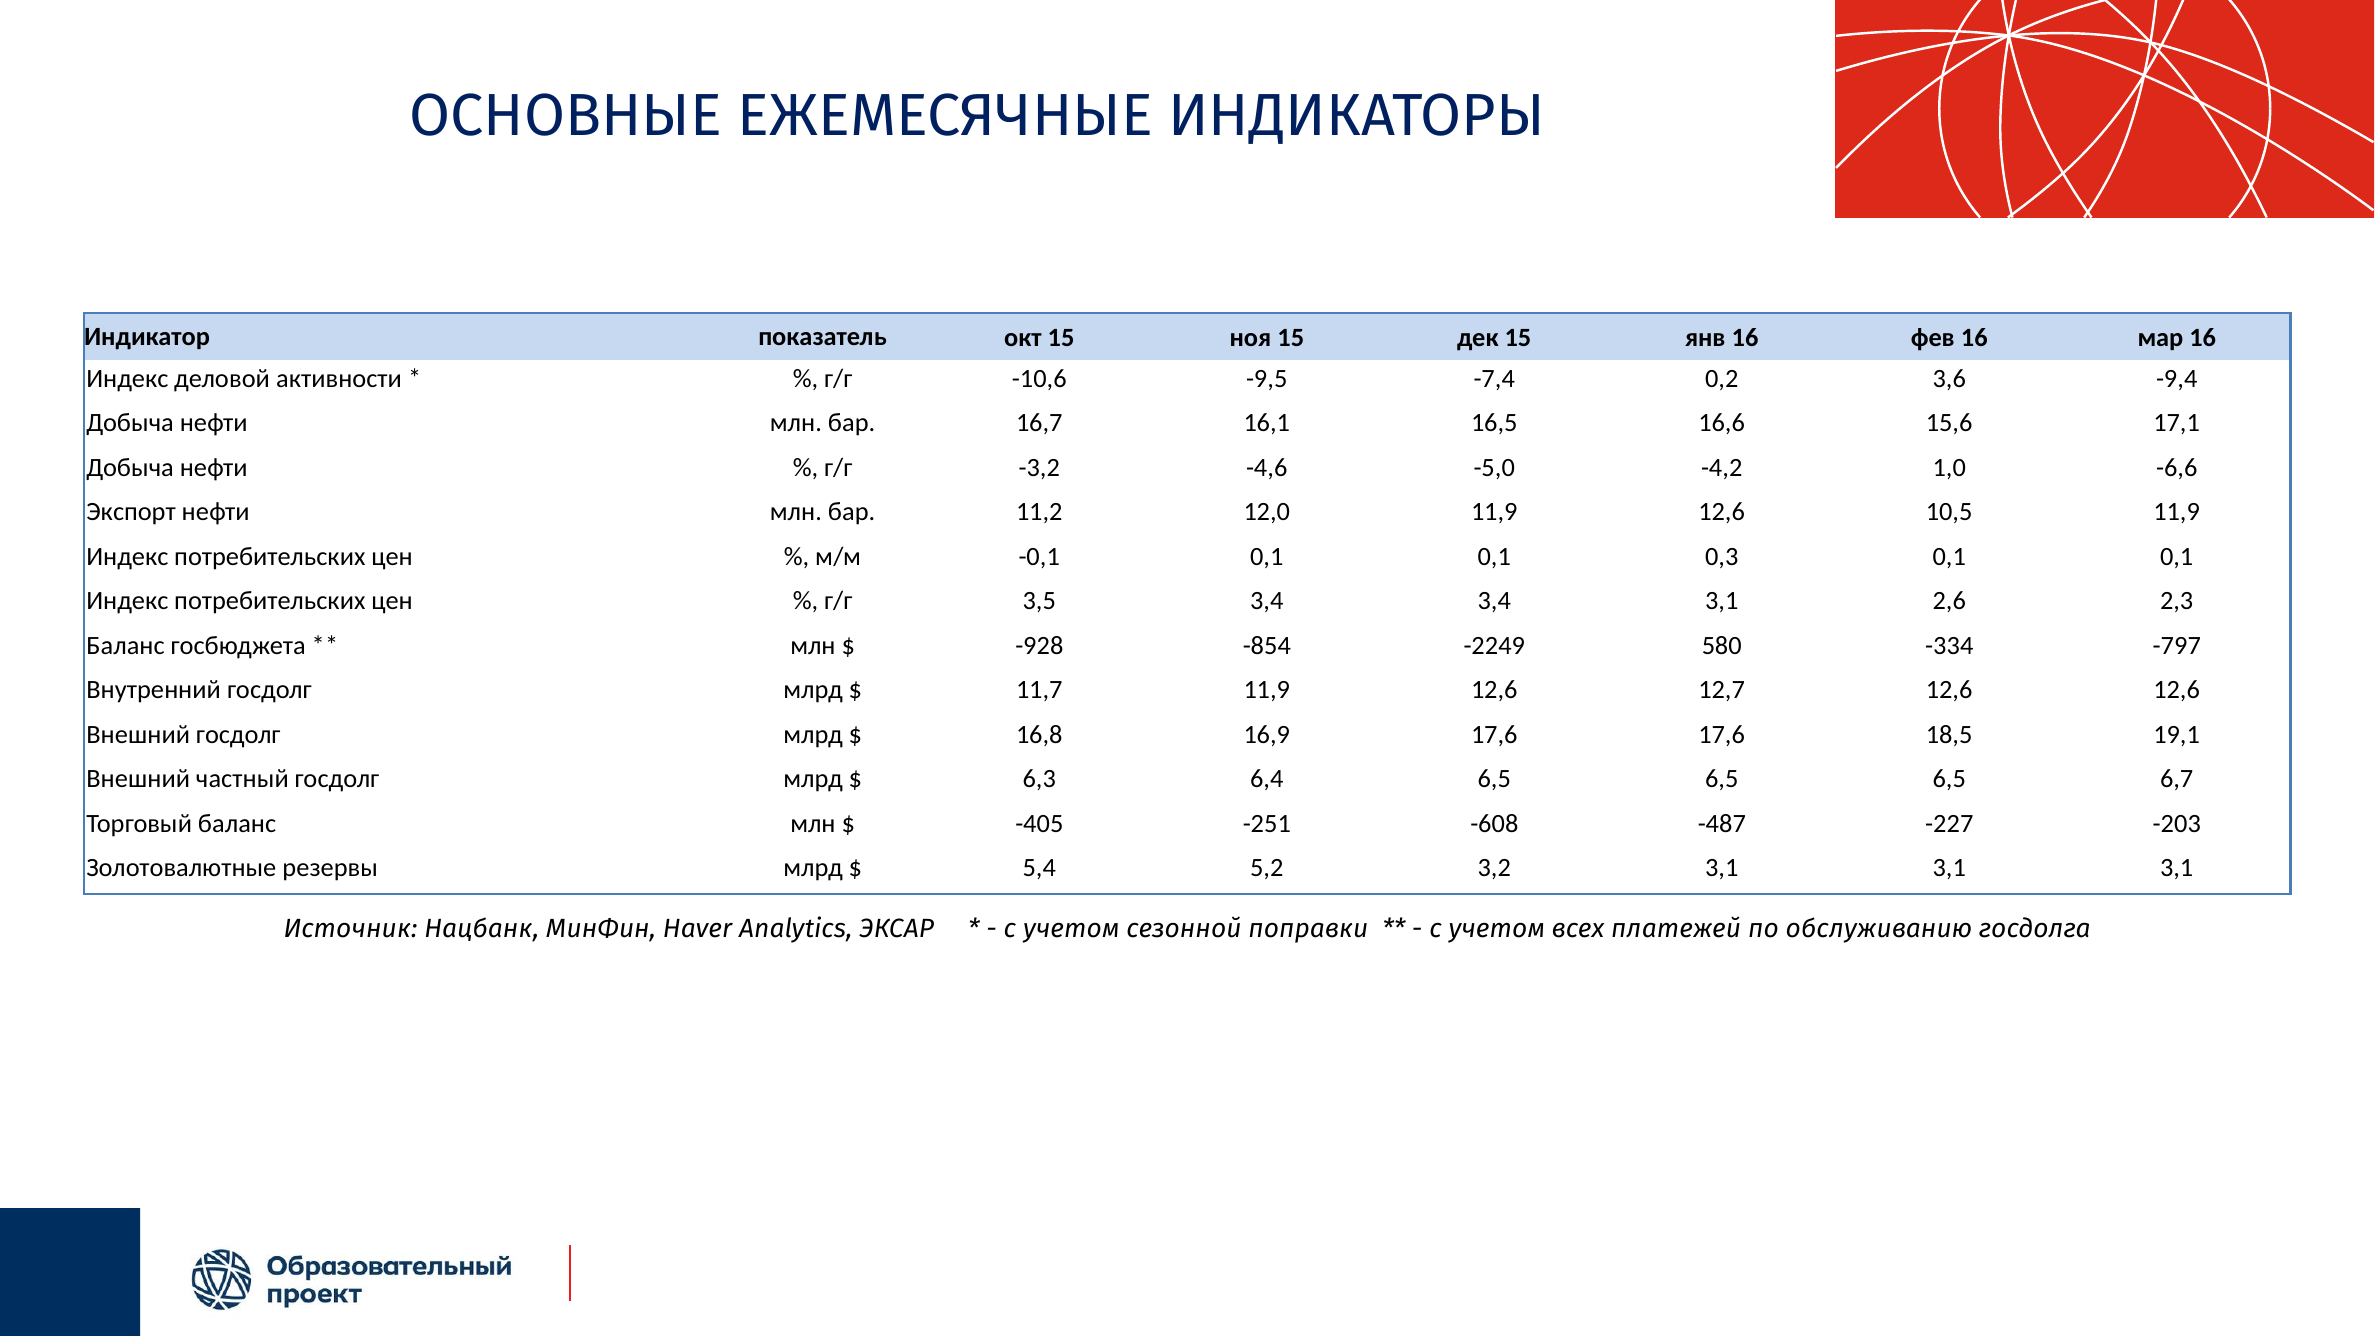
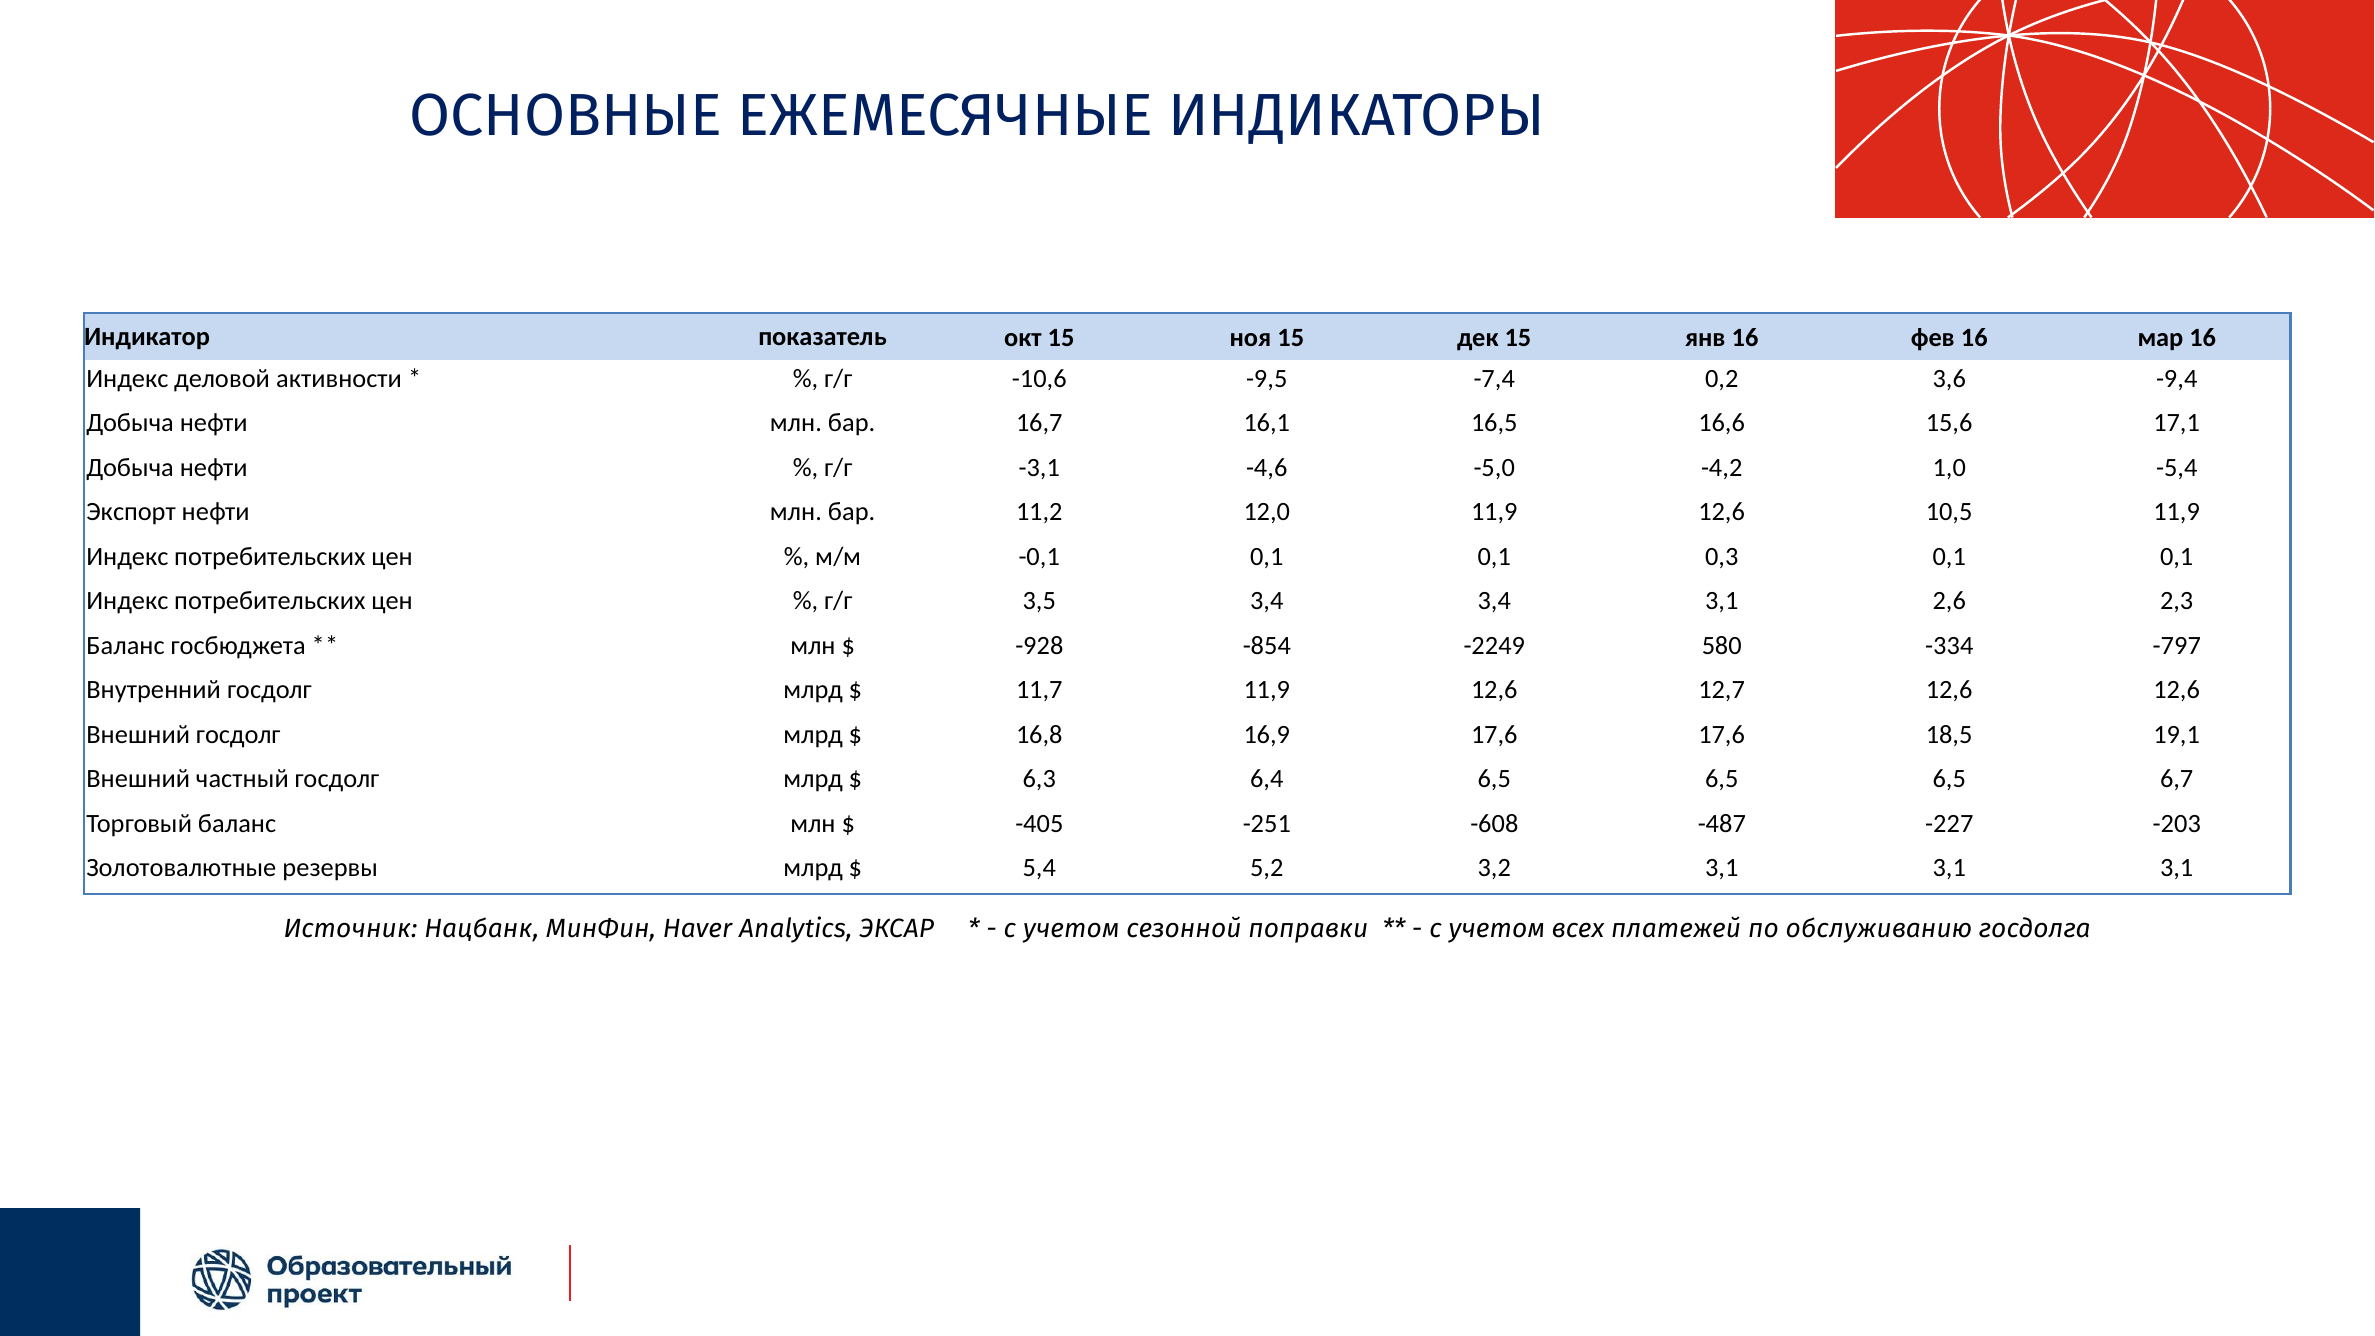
-3,2: -3,2 -> -3,1 (1039, 468)
-6,6: -6,6 -> -5,4 (2177, 468)
